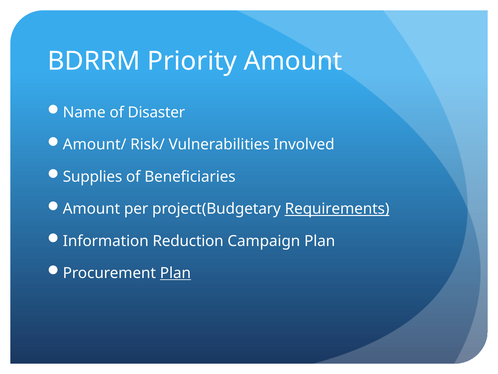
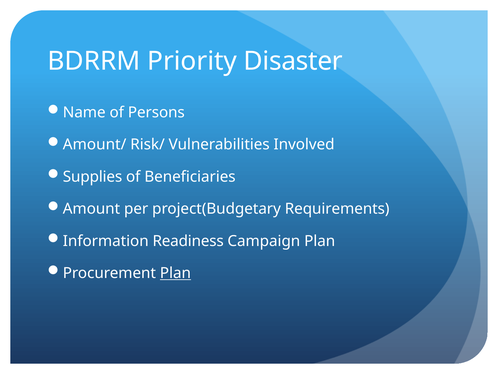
Priority Amount: Amount -> Disaster (293, 61)
Disaster: Disaster -> Persons (156, 112)
Requirements underline: present -> none (337, 209)
Reduction: Reduction -> Readiness (188, 241)
